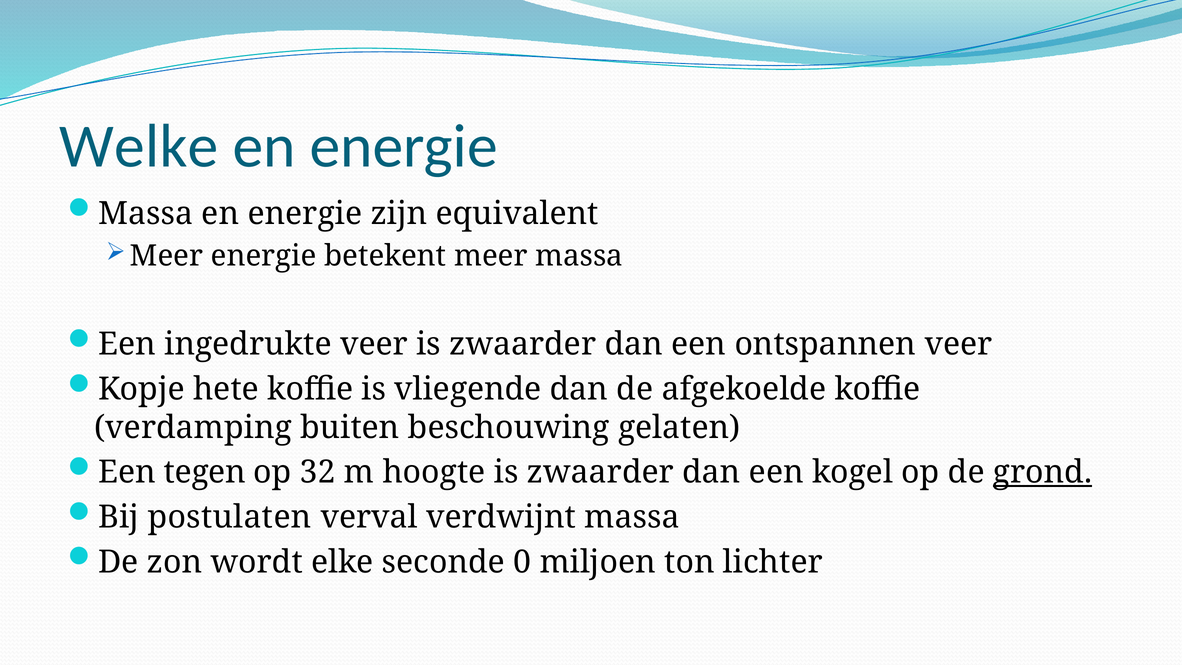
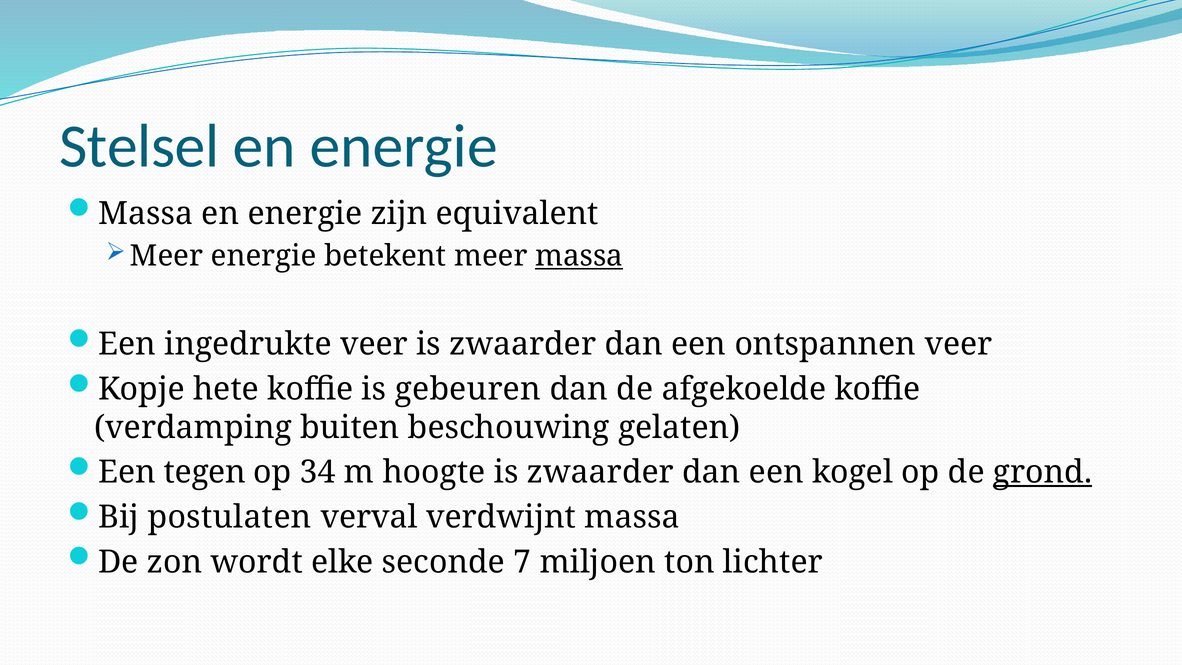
Welke: Welke -> Stelsel (139, 146)
massa underline: none -> present (579, 256)
vliegende: vliegende -> gebeuren (468, 389)
32: 32 -> 34 (318, 472)
0: 0 -> 7 (522, 562)
